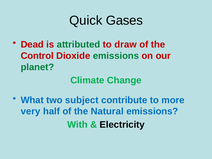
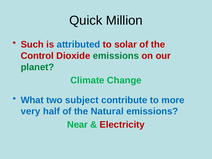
Gases: Gases -> Million (124, 21)
Dead: Dead -> Such (32, 44)
attributed colour: green -> blue (78, 44)
draw: draw -> solar (126, 44)
With: With -> Near (77, 125)
Electricity colour: black -> red (122, 125)
